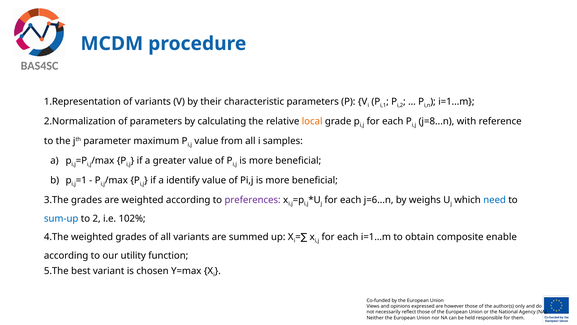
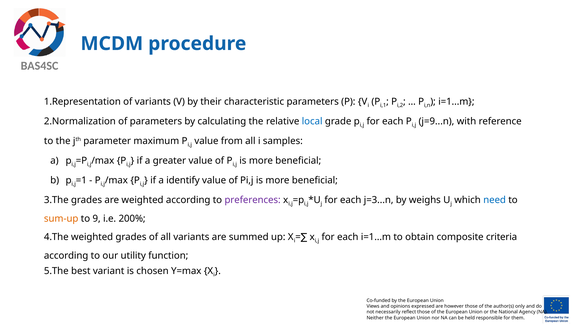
local colour: orange -> blue (312, 121)
j=8...n: j=8...n -> j=9...n (436, 121)
j=6...n: j=6...n -> j=3...n (379, 200)
sum-up colour: blue -> orange (61, 219)
2: 2 -> 9 (97, 219)
102%: 102% -> 200% (132, 219)
enable: enable -> criteria (502, 237)
